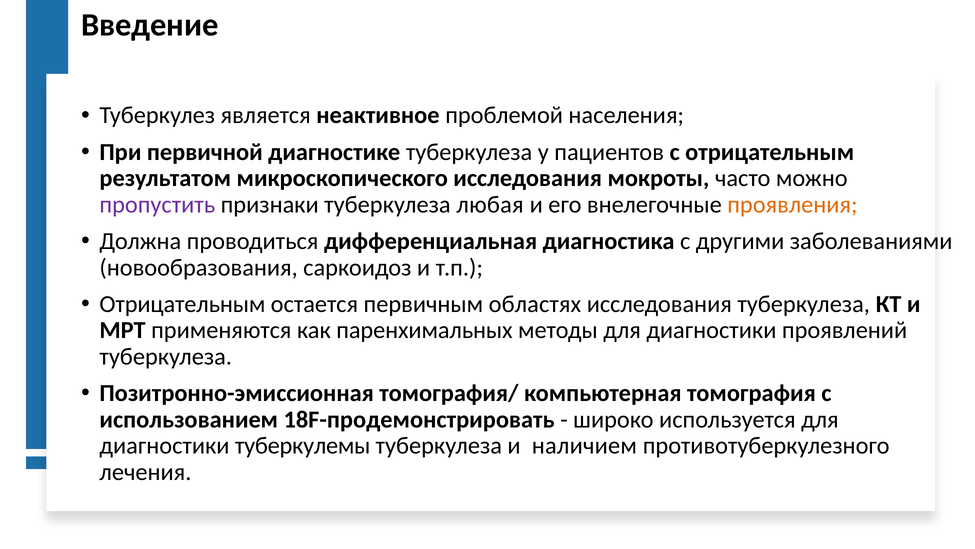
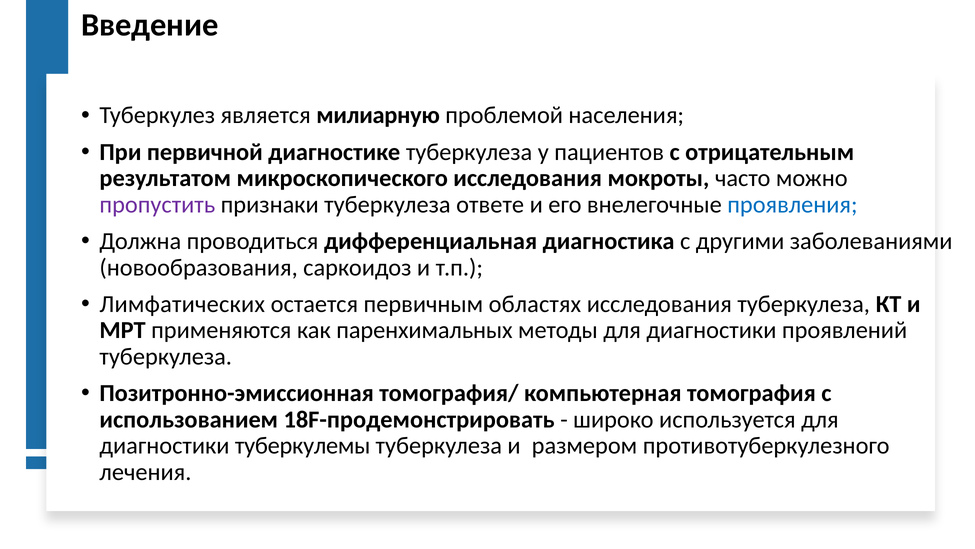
неактивное: неактивное -> милиарную (378, 115)
любая: любая -> ответе (490, 204)
проявления colour: orange -> blue (792, 204)
Отрицательным: Отрицательным -> Лимфатических (182, 304)
наличием: наличием -> размером (584, 445)
